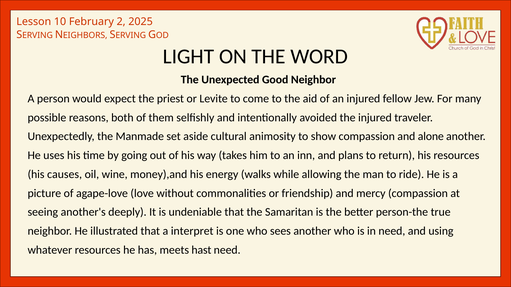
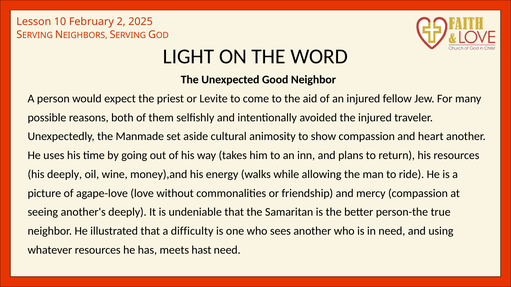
alone: alone -> heart (431, 137)
his causes: causes -> deeply (65, 175)
interpret: interpret -> difficulty (192, 231)
